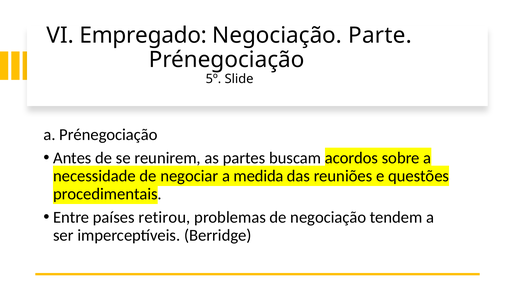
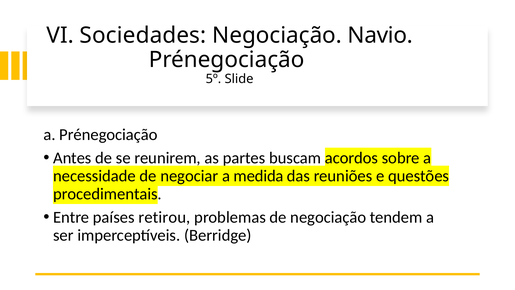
Empregado: Empregado -> Sociedades (143, 35)
Parte: Parte -> Navio (380, 35)
